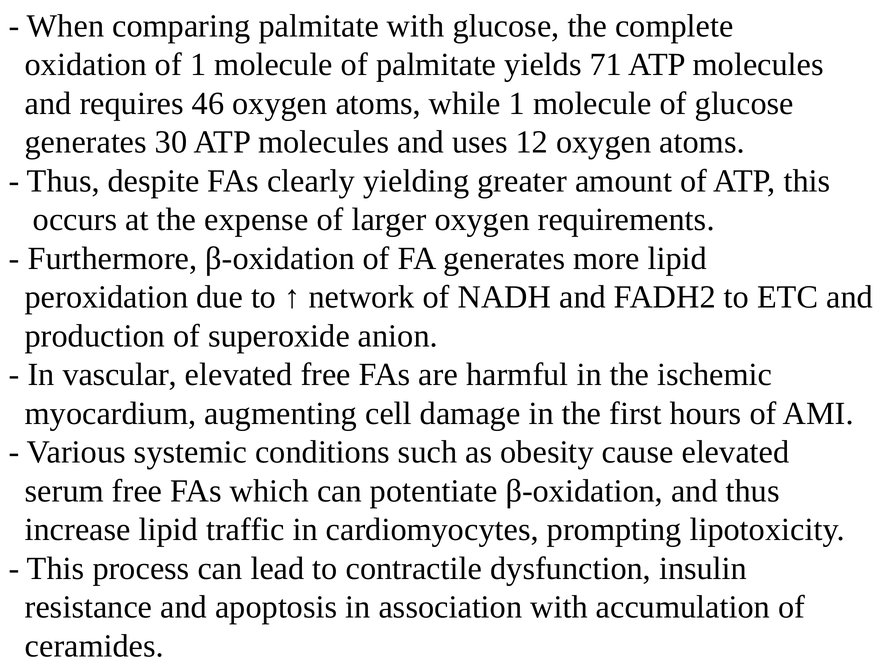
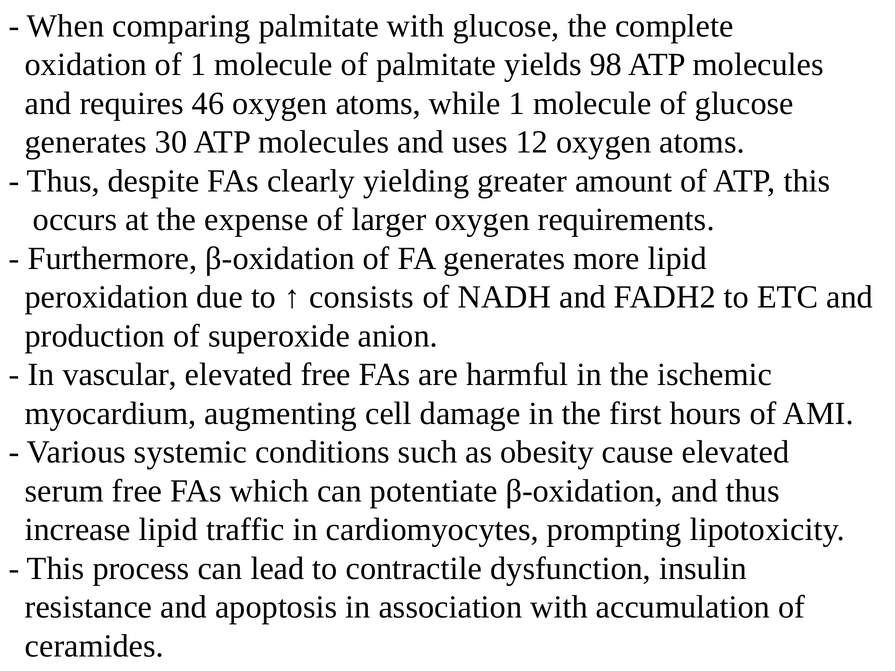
71: 71 -> 98 (606, 65)
network: network -> consists (361, 297)
